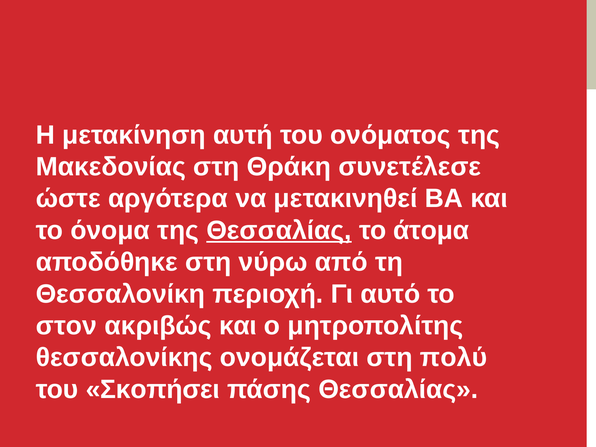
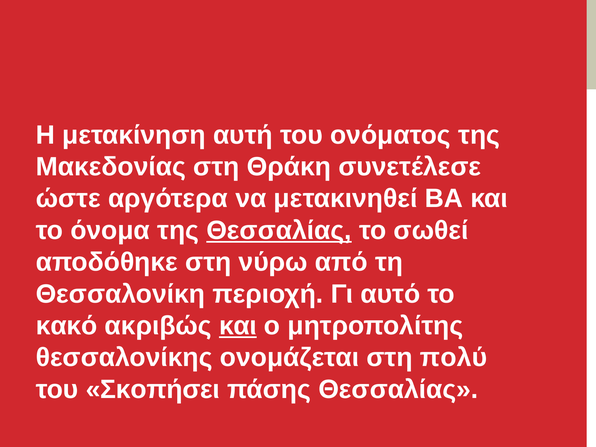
άτομα: άτομα -> σωθεί (431, 230)
στον: στον -> κακό (67, 326)
και underline: none -> present (238, 326)
